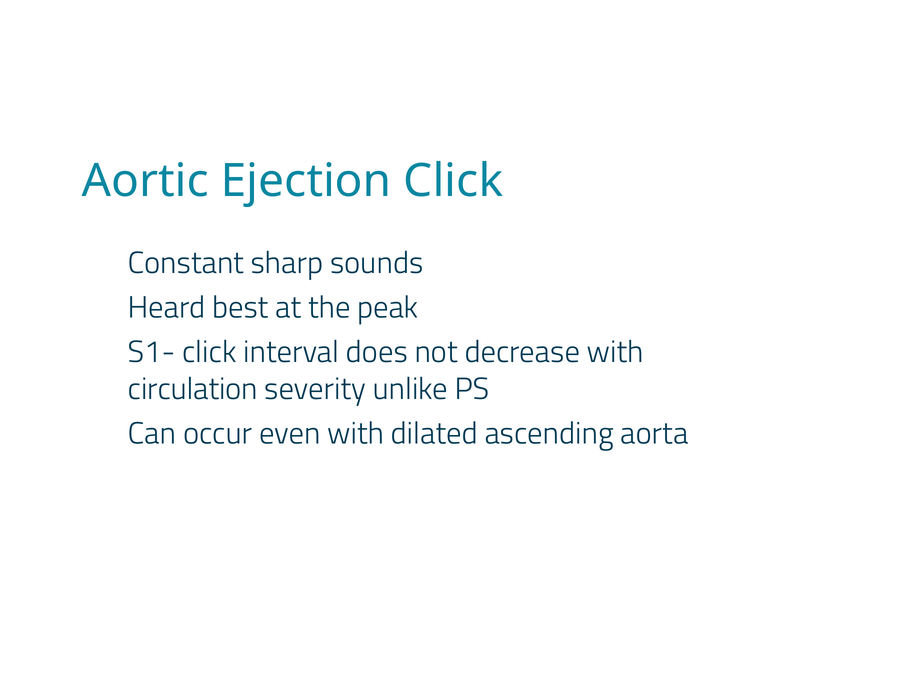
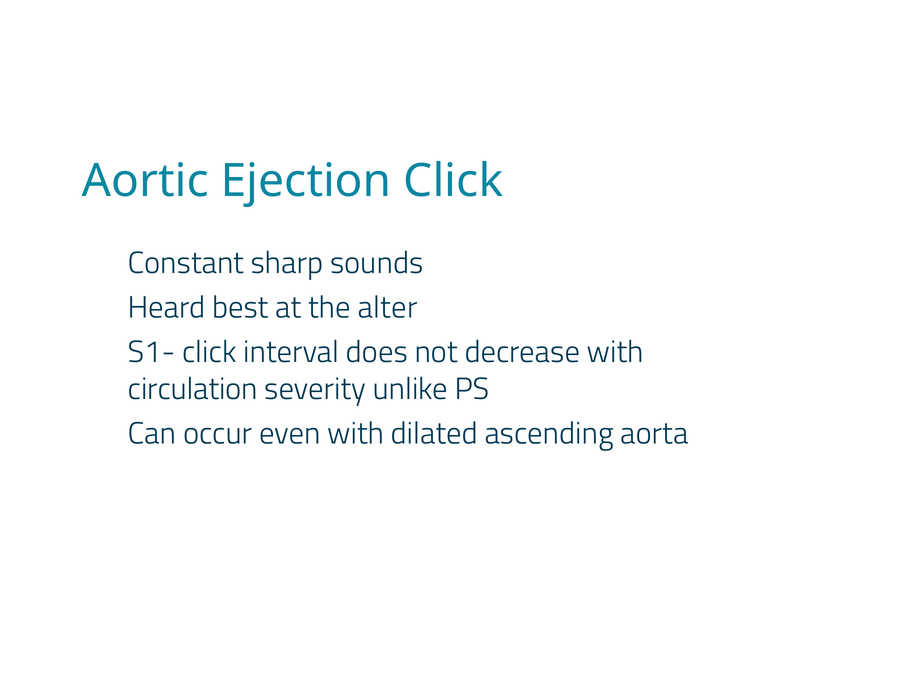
peak: peak -> alter (388, 308)
